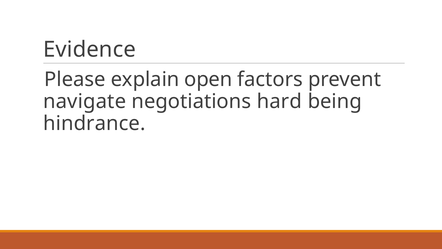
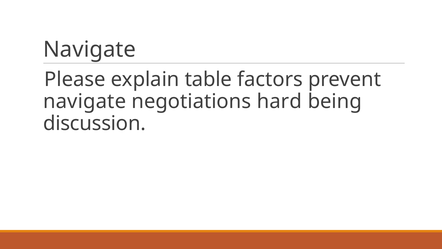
Evidence: Evidence -> Navigate (90, 50)
open: open -> table (208, 79)
hindrance: hindrance -> discussion (94, 123)
